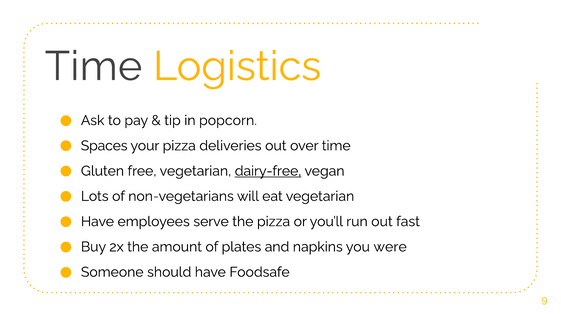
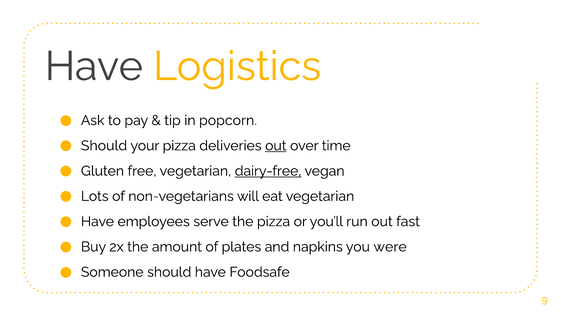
Time: Time -> Have (94, 66)
Spaces: Spaces -> Should (104, 145)
out underline: none -> present (276, 145)
